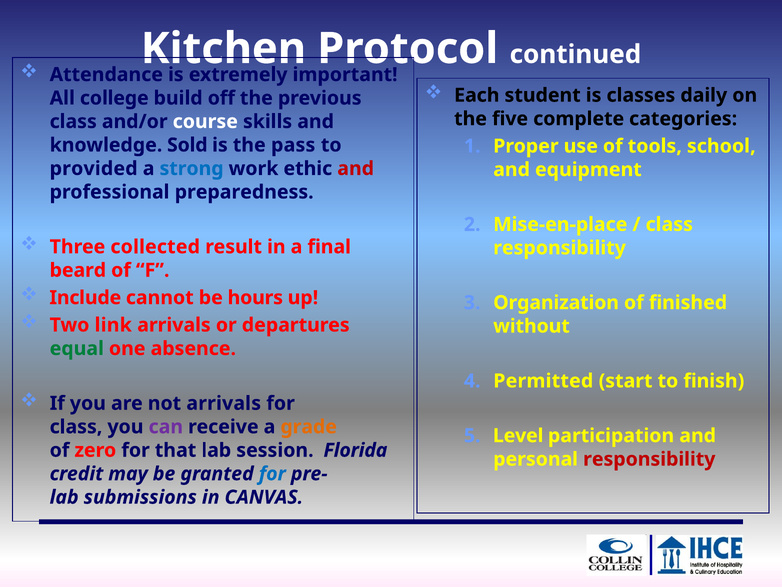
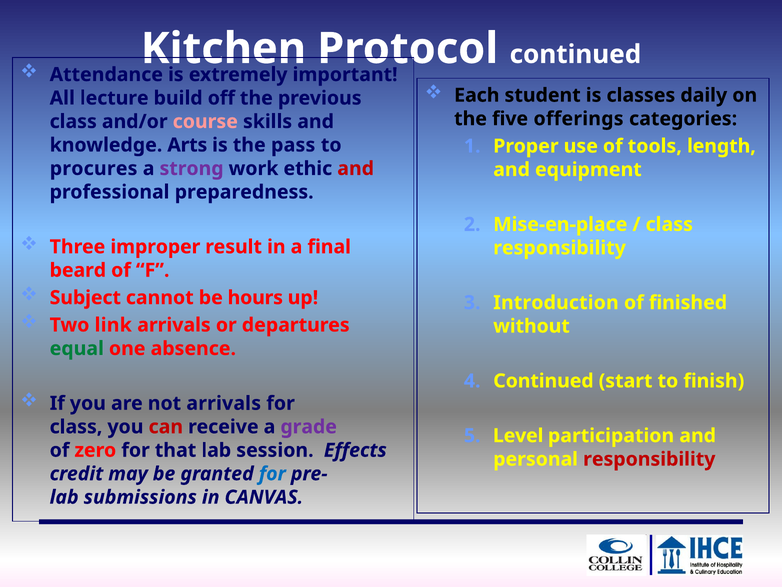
college: college -> lecture (114, 98)
complete: complete -> offerings (579, 119)
course colour: white -> pink (205, 122)
Sold: Sold -> Arts (187, 145)
school: school -> length (721, 146)
provided: provided -> procures (94, 168)
strong colour: blue -> purple (192, 168)
collected: collected -> improper (155, 247)
Include: Include -> Subject (85, 297)
Organization: Organization -> Introduction (556, 302)
Permitted: Permitted -> Continued (543, 381)
can colour: purple -> red (166, 426)
grade colour: orange -> purple (309, 426)
Florida: Florida -> Effects (355, 450)
